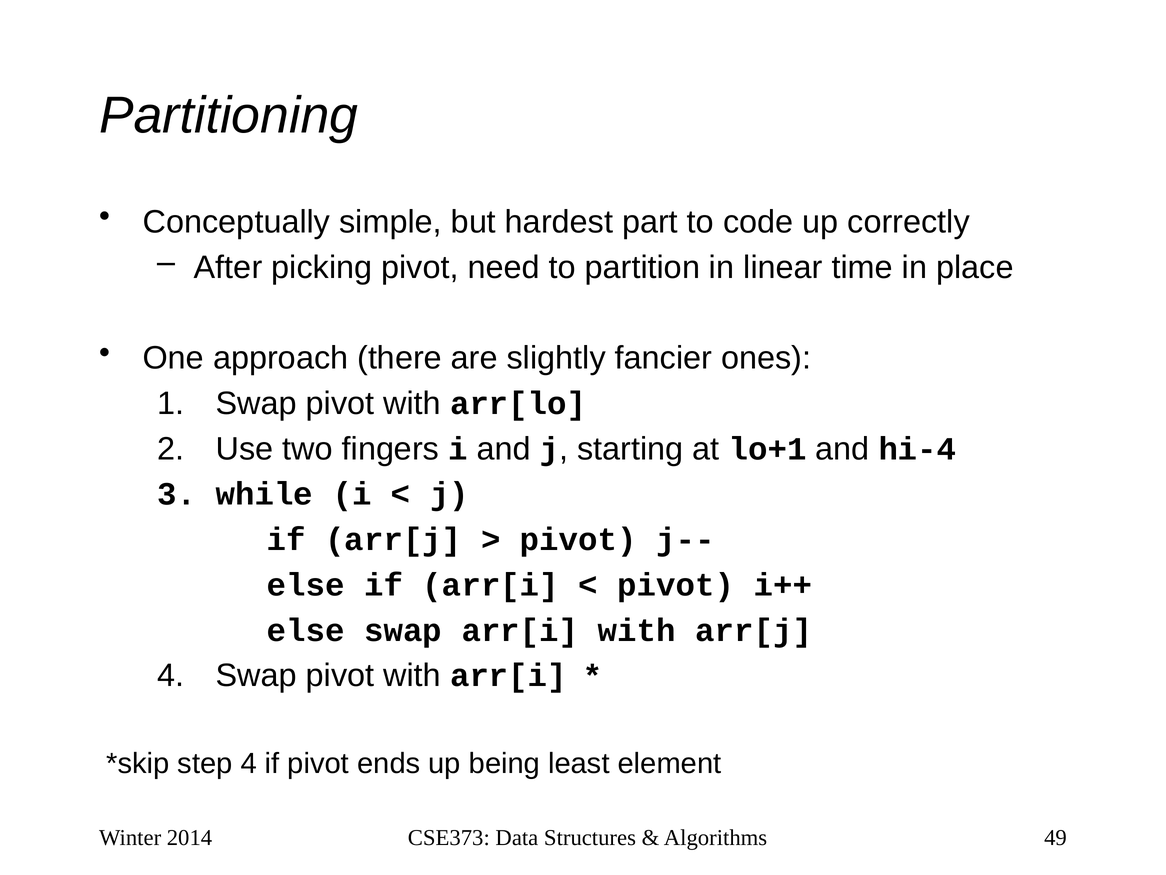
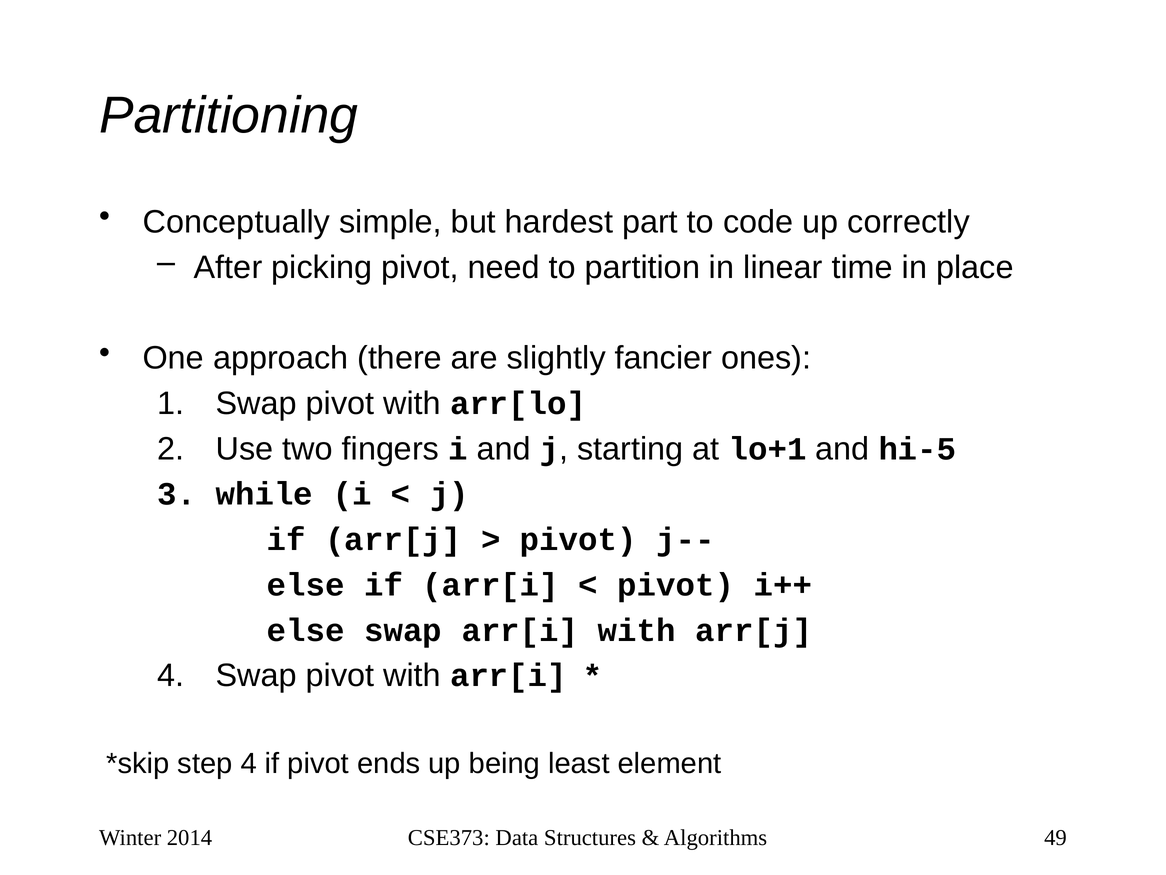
hi-4: hi-4 -> hi-5 (917, 449)
